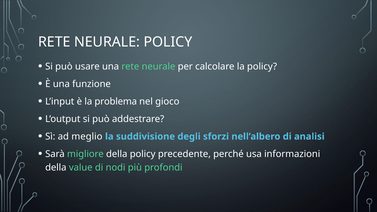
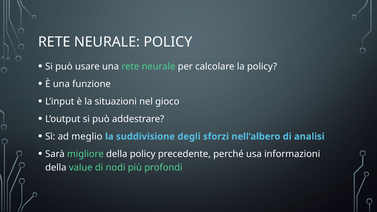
problema: problema -> situazioni (116, 102)
